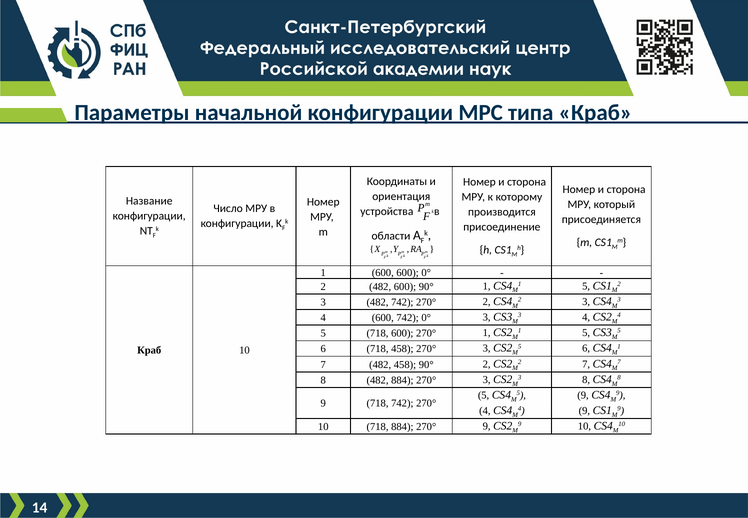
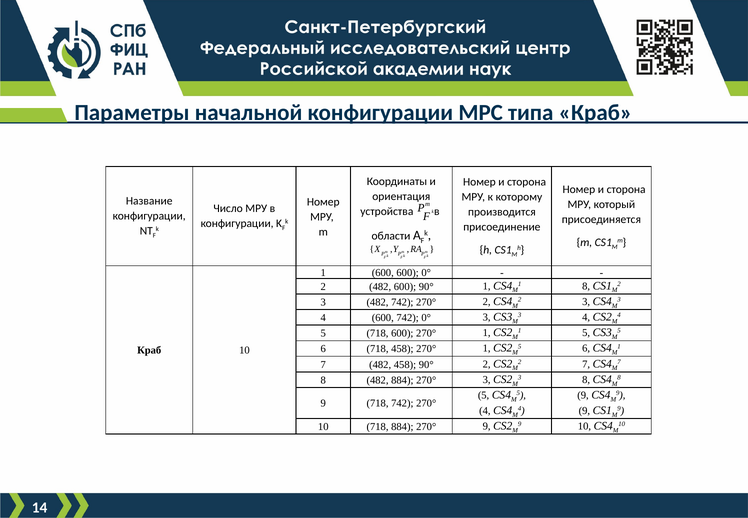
5: 5 -> 8 (586, 286)
458 270° 3: 3 -> 1 (487, 348)
